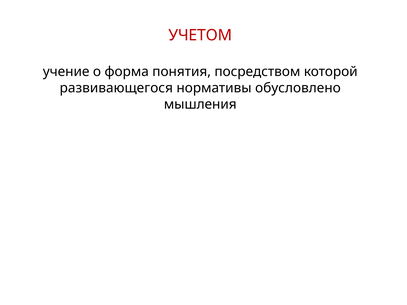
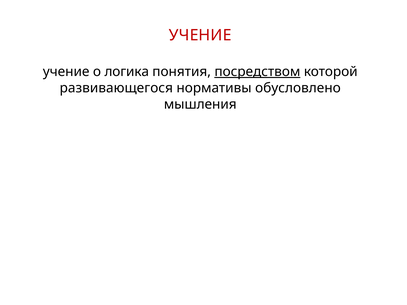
УЧЕТОМ: УЧЕТОМ -> УЧЕНИЕ (200, 35)
форма: форма -> логика (127, 72)
посредством underline: none -> present (257, 72)
